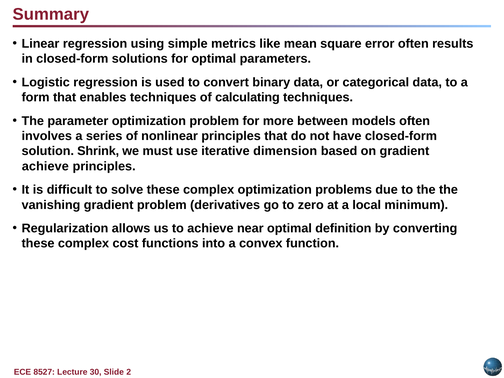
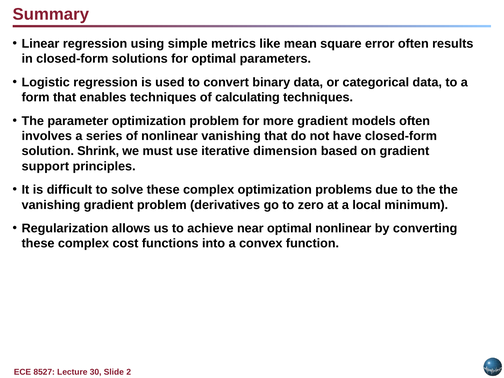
more between: between -> gradient (323, 121)
nonlinear principles: principles -> vanishing (231, 136)
achieve: achieve -> support (45, 166)
optimal definition: definition -> nonlinear (343, 228)
